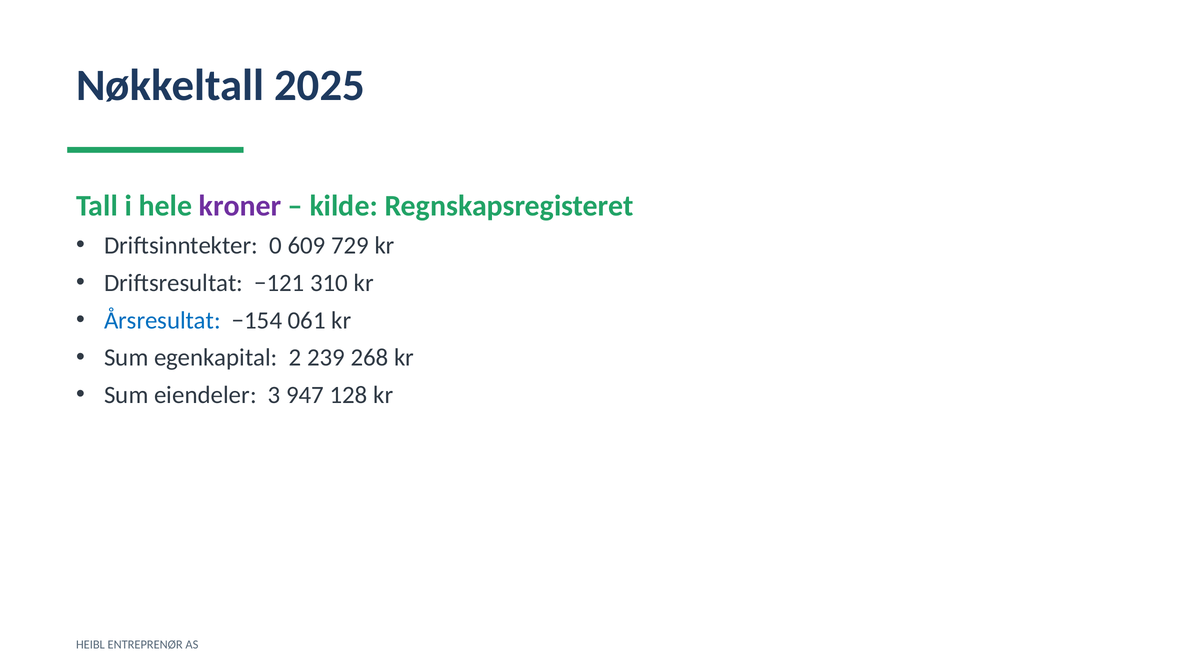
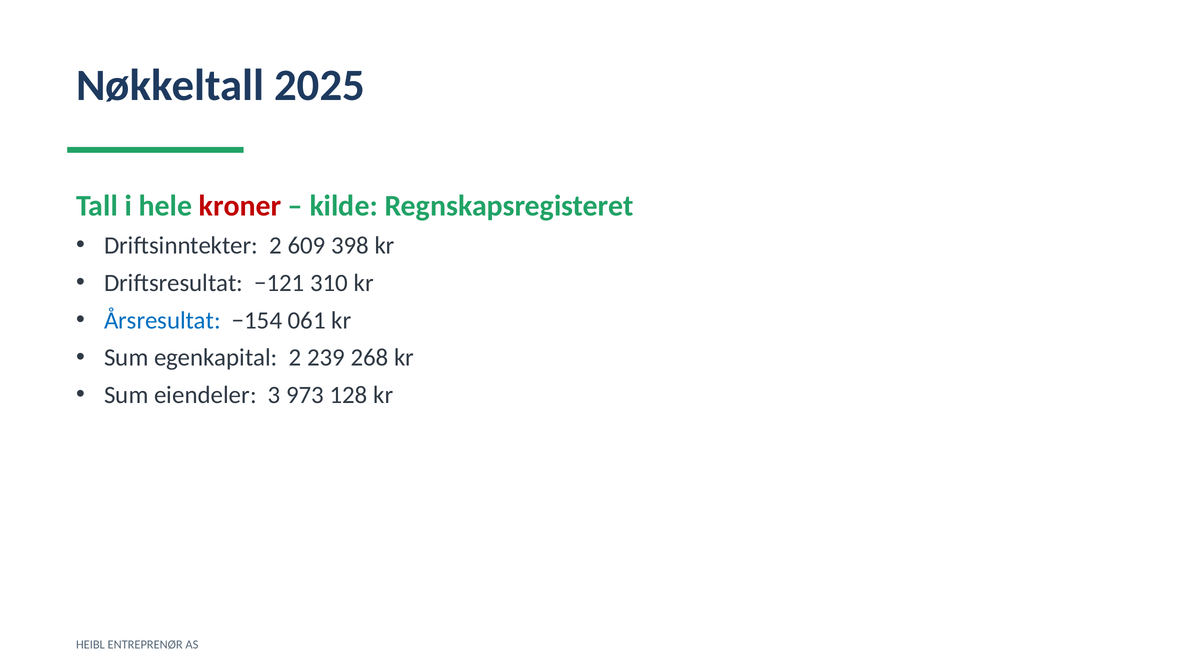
kroner colour: purple -> red (240, 206)
Driftsinntekter 0: 0 -> 2 (276, 246)
729: 729 -> 398 (350, 246)
947: 947 -> 973 (305, 395)
